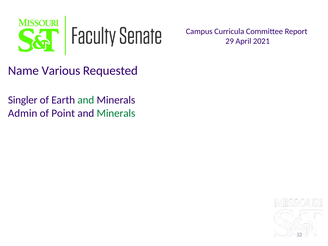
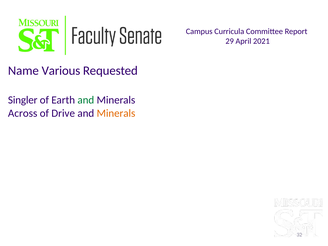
Admin: Admin -> Across (23, 113)
Point: Point -> Drive (63, 113)
Minerals colour: green -> orange (116, 113)
